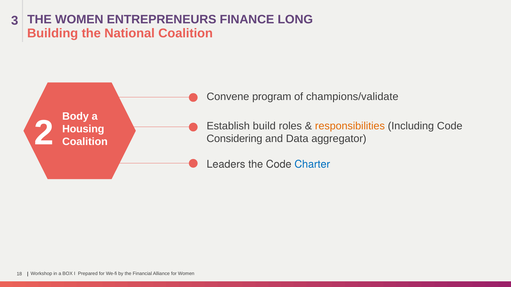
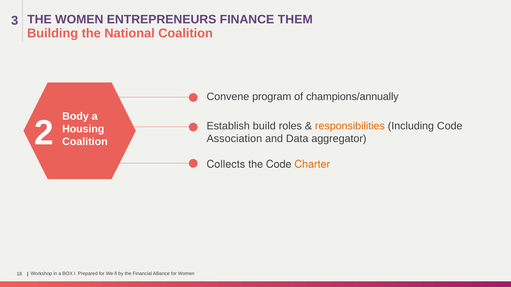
LONG: LONG -> THEM (295, 19)
champions/validate: champions/validate -> champions/annually (352, 97)
Considering: Considering -> Association (234, 139)
Leaders: Leaders -> Collects (226, 164)
Charter colour: blue -> orange (312, 164)
